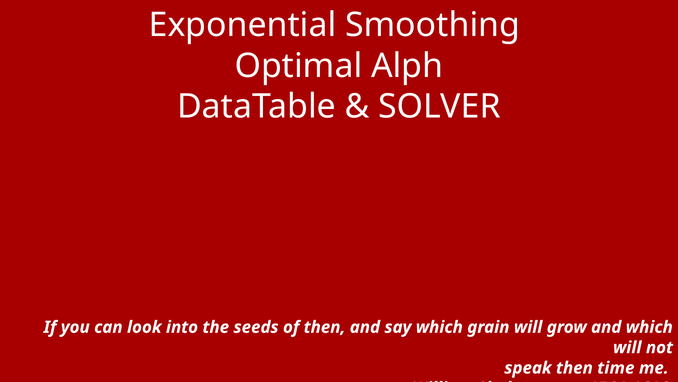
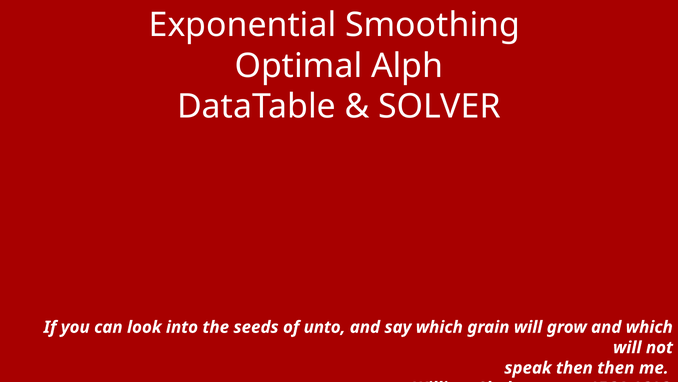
of then: then -> unto (325, 327)
then time: time -> then (616, 367)
